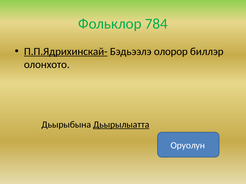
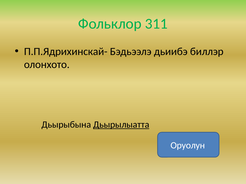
784: 784 -> 311 (156, 24)
П.П.Ядрихинскай- underline: present -> none (66, 52)
олорор: олорор -> дьиибэ (171, 52)
